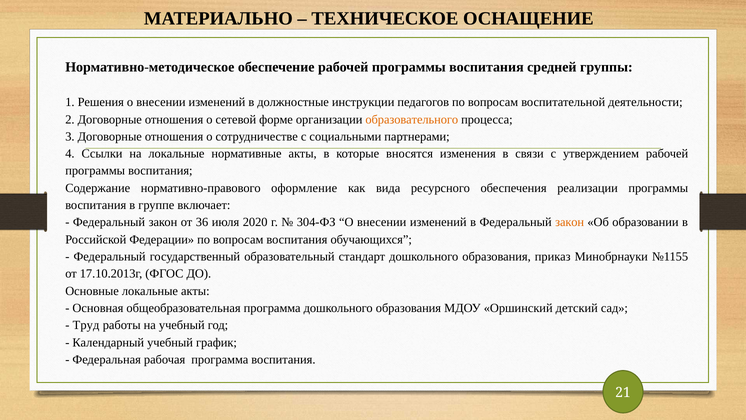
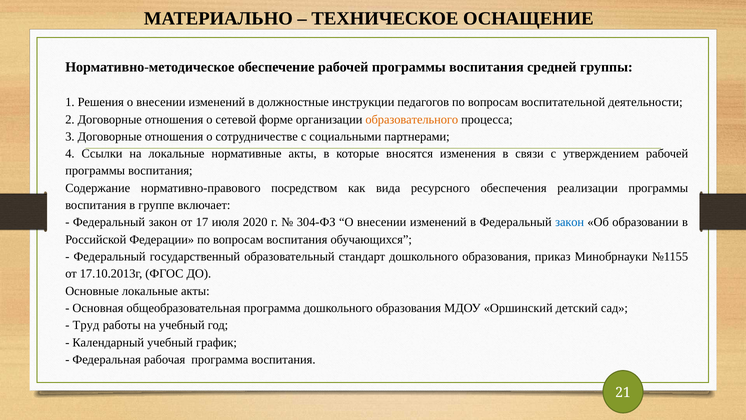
оформление: оформление -> посредством (304, 188)
36: 36 -> 17 (202, 222)
закон colour: orange -> blue (570, 222)
